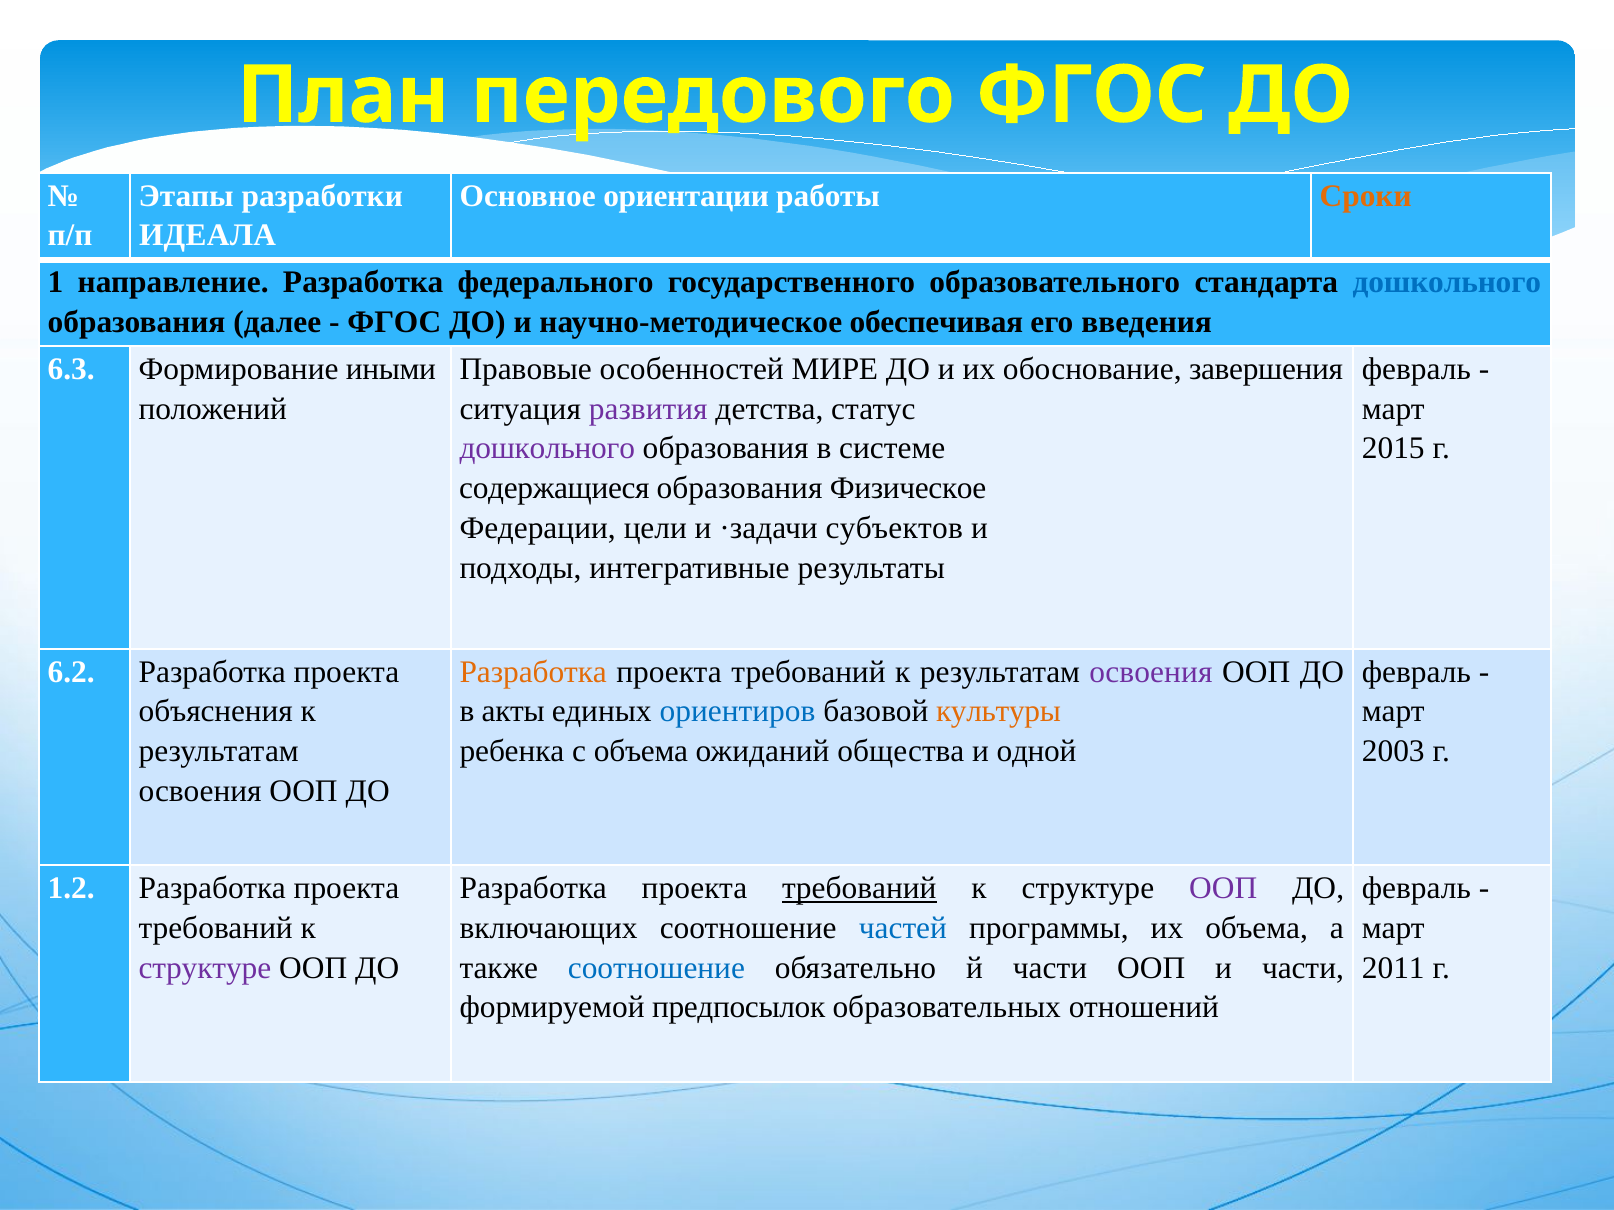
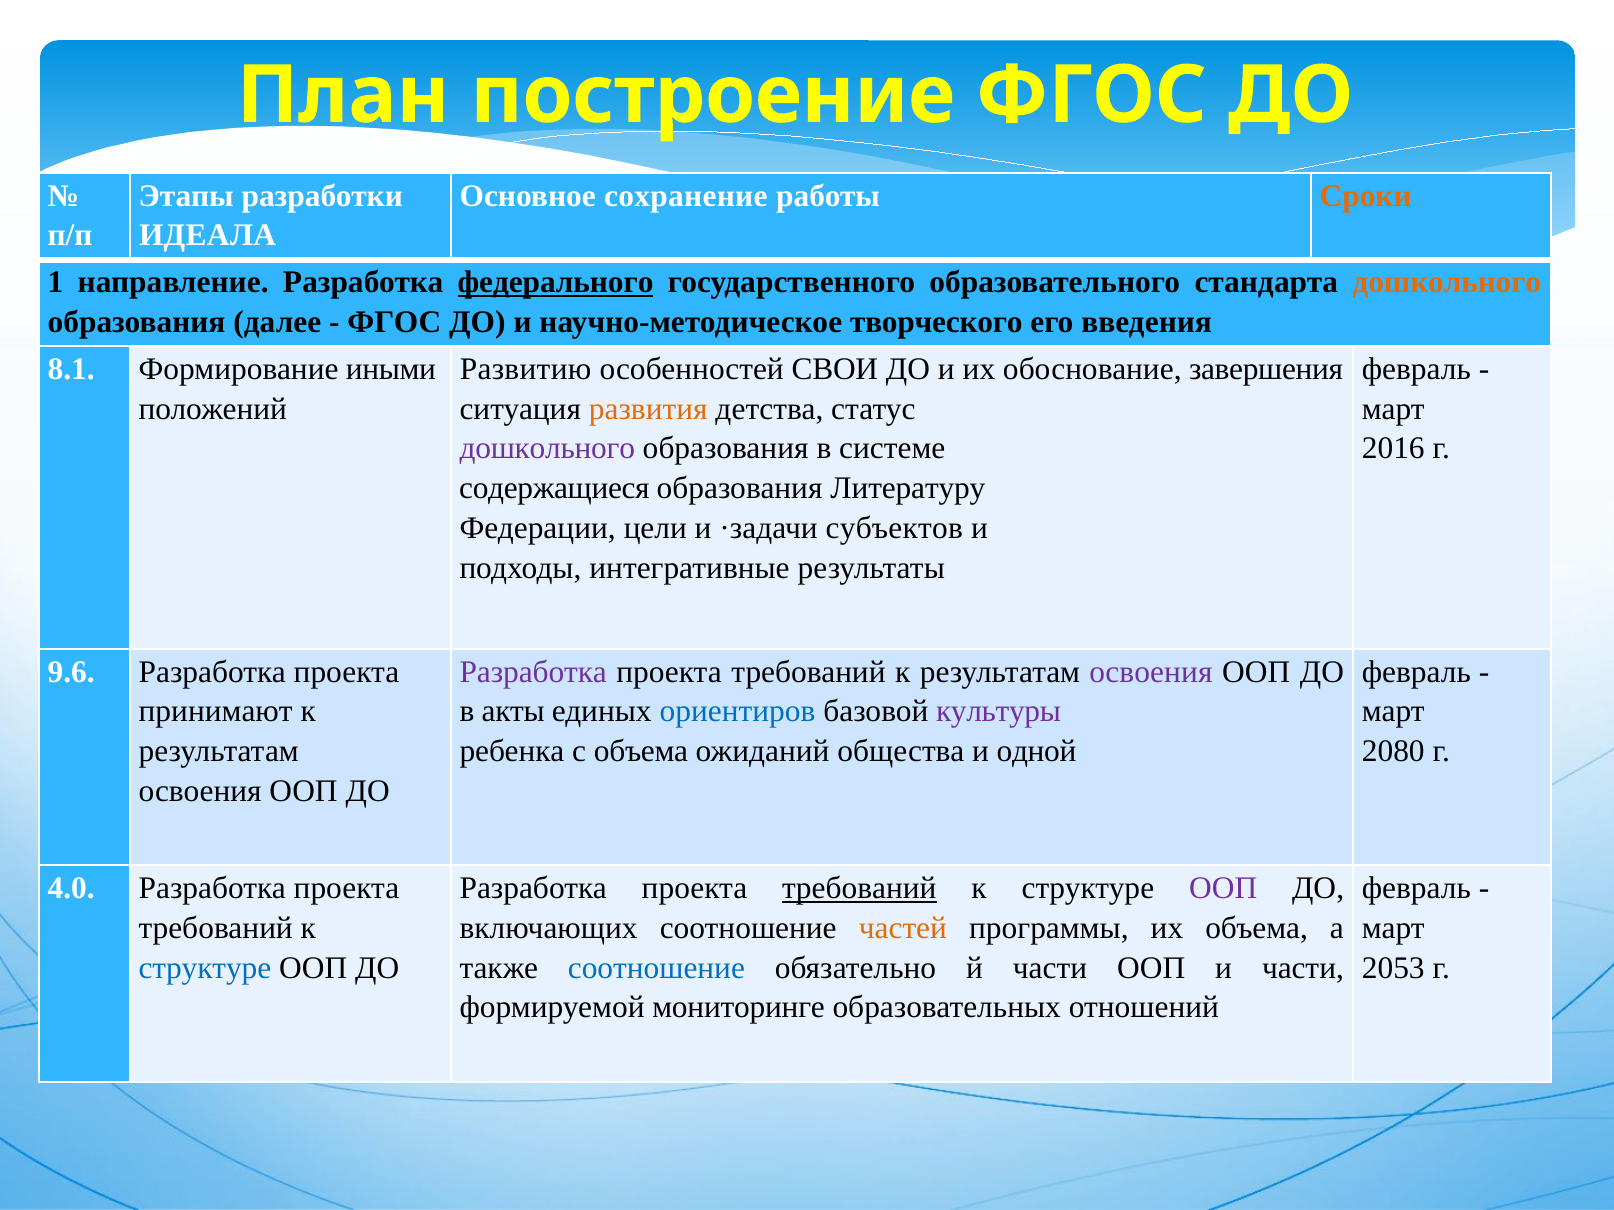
передового: передового -> построение (713, 95)
ориентации: ориентации -> сохранение (686, 196)
федерального underline: none -> present (556, 282)
дошкольного colour: blue -> orange (1447, 282)
обеспечивая: обеспечивая -> творческого (936, 322)
6.3: 6.3 -> 8.1 (71, 369)
Правовые: Правовые -> Развитию (526, 369)
МИРЕ: МИРЕ -> СВОИ (835, 369)
развития colour: purple -> orange (648, 409)
2015: 2015 -> 2016 (1393, 449)
Физическое: Физическое -> Литературу (908, 489)
6.2: 6.2 -> 9.6 (71, 672)
Разработка colour: orange -> purple (533, 672)
объяснения: объяснения -> принимают (216, 712)
культуры colour: orange -> purple (998, 712)
2003: 2003 -> 2080 (1393, 752)
1.2: 1.2 -> 4.0 (71, 888)
частей colour: blue -> orange (903, 928)
структуре colour: purple -> blue (205, 968)
2011: 2011 -> 2053 (1393, 968)
предпосылок: предпосылок -> мониторинге (739, 1008)
